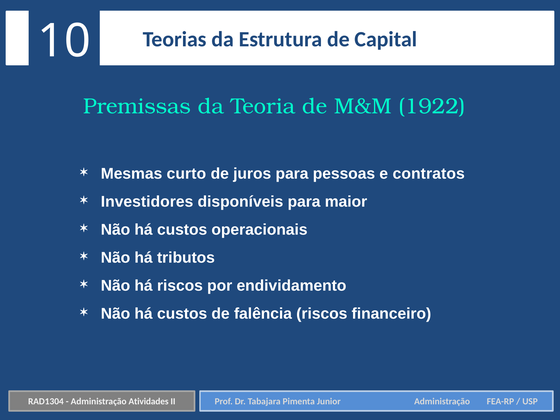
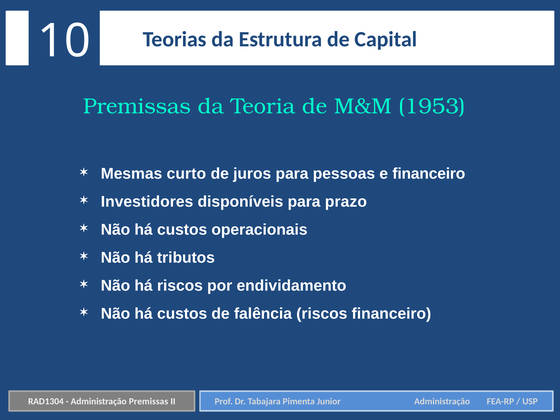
1922: 1922 -> 1953 (432, 106)
e contratos: contratos -> financeiro (429, 174)
maior: maior -> prazo (346, 202)
Administração Atividades: Atividades -> Premissas (148, 401)
